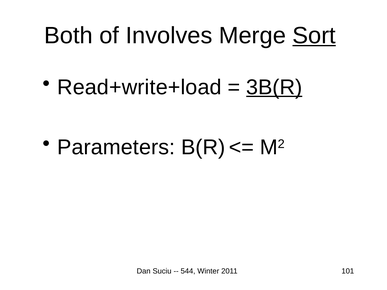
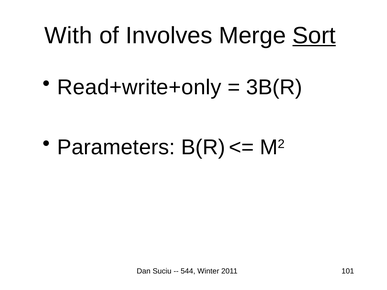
Both: Both -> With (68, 36)
Read+write+load: Read+write+load -> Read+write+only (139, 87)
3B(R underline: present -> none (274, 87)
